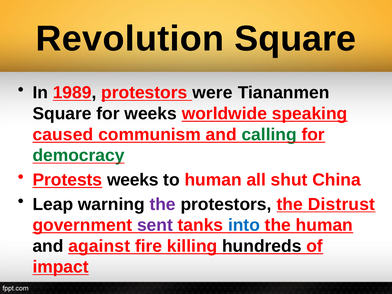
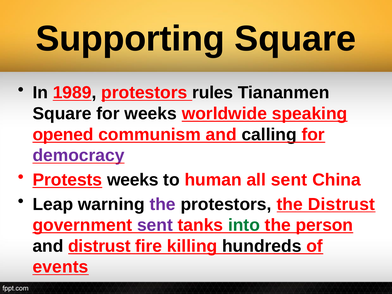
Revolution: Revolution -> Supporting (130, 39)
were: were -> rules (213, 93)
caused: caused -> opened (63, 135)
calling colour: green -> black (269, 135)
democracy colour: green -> purple (78, 155)
all shut: shut -> sent (289, 180)
into colour: blue -> green (244, 225)
the human: human -> person (324, 225)
and against: against -> distrust (99, 246)
impact: impact -> events (60, 267)
